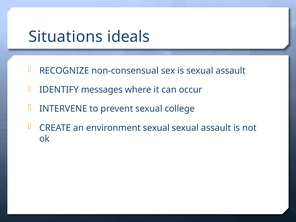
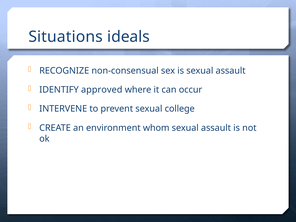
messages: messages -> approved (102, 90)
environment sexual: sexual -> whom (156, 128)
